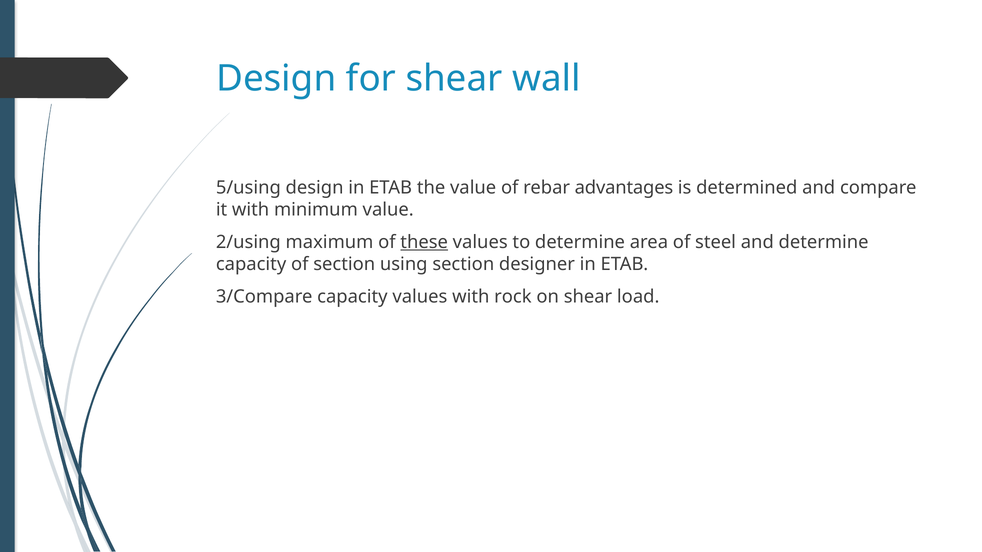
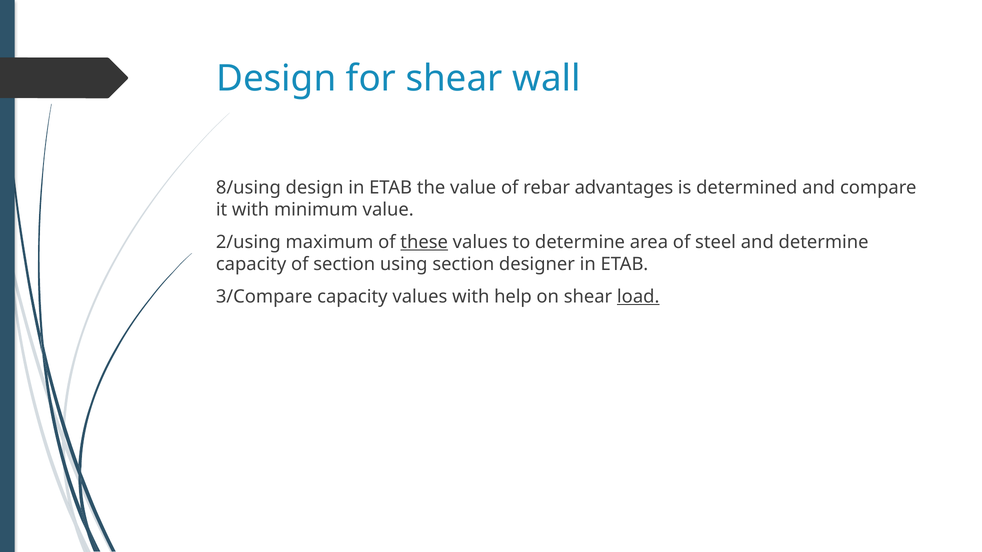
5/using: 5/using -> 8/using (248, 188)
rock: rock -> help (513, 297)
load underline: none -> present (638, 297)
